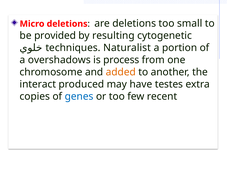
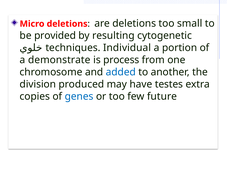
Naturalist: Naturalist -> Individual (127, 48)
overshadows: overshadows -> demonstrate (59, 60)
added colour: orange -> blue (121, 72)
interact: interact -> division (38, 84)
recent: recent -> future (162, 96)
